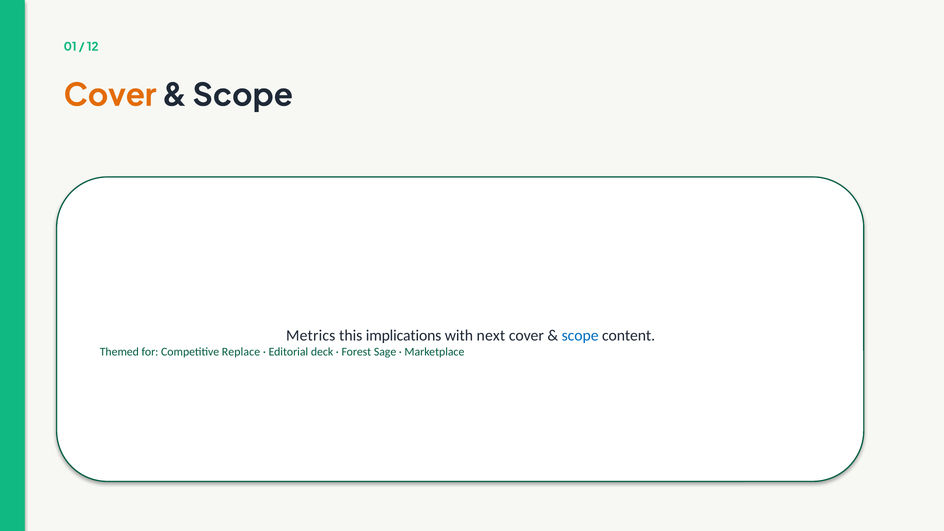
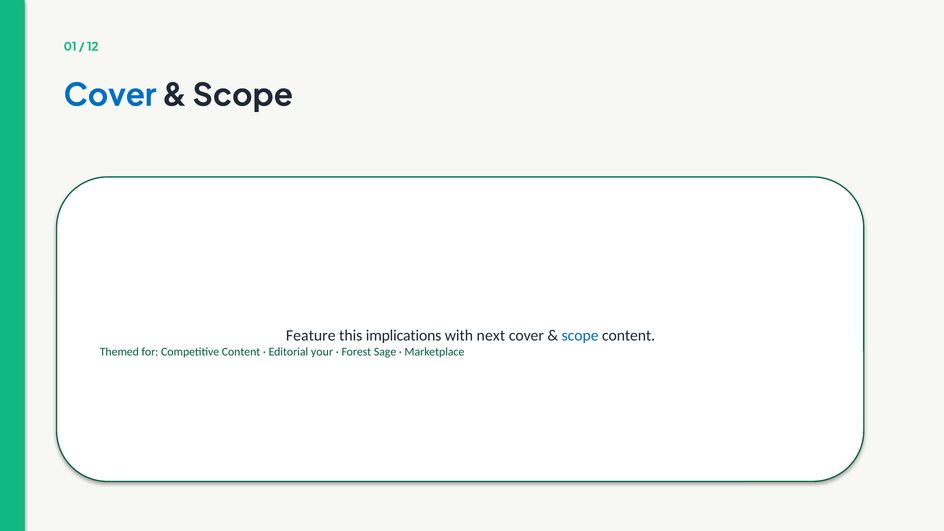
Cover colour: orange -> blue (110, 95)
Metrics: Metrics -> Feature (311, 336)
Competitive Replace: Replace -> Content (241, 352)
deck: deck -> your (322, 352)
